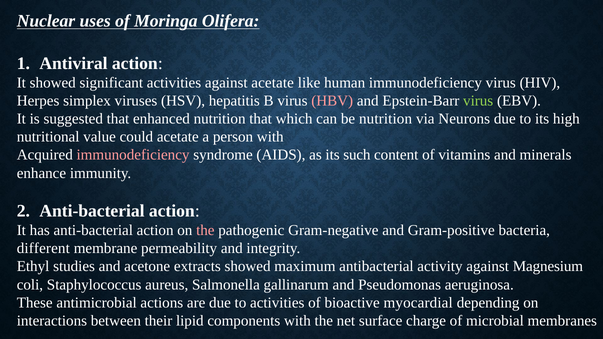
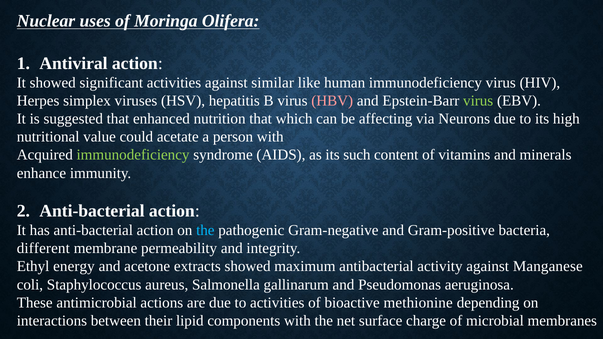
against acetate: acetate -> similar (273, 83)
be nutrition: nutrition -> affecting (386, 119)
immunodeficiency colour: pink -> light green (133, 155)
the colour: pink -> light blue (205, 230)
studies: studies -> energy (74, 267)
Magnesium: Magnesium -> Manganese (548, 267)
myocardial: myocardial -> methionine (418, 303)
